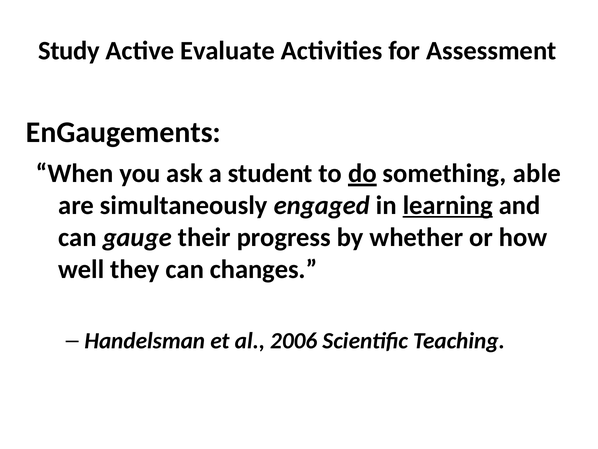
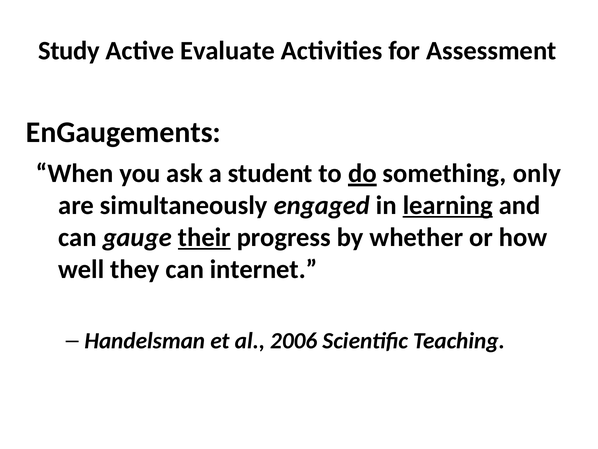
able: able -> only (537, 173)
their underline: none -> present (204, 237)
changes: changes -> internet (264, 269)
